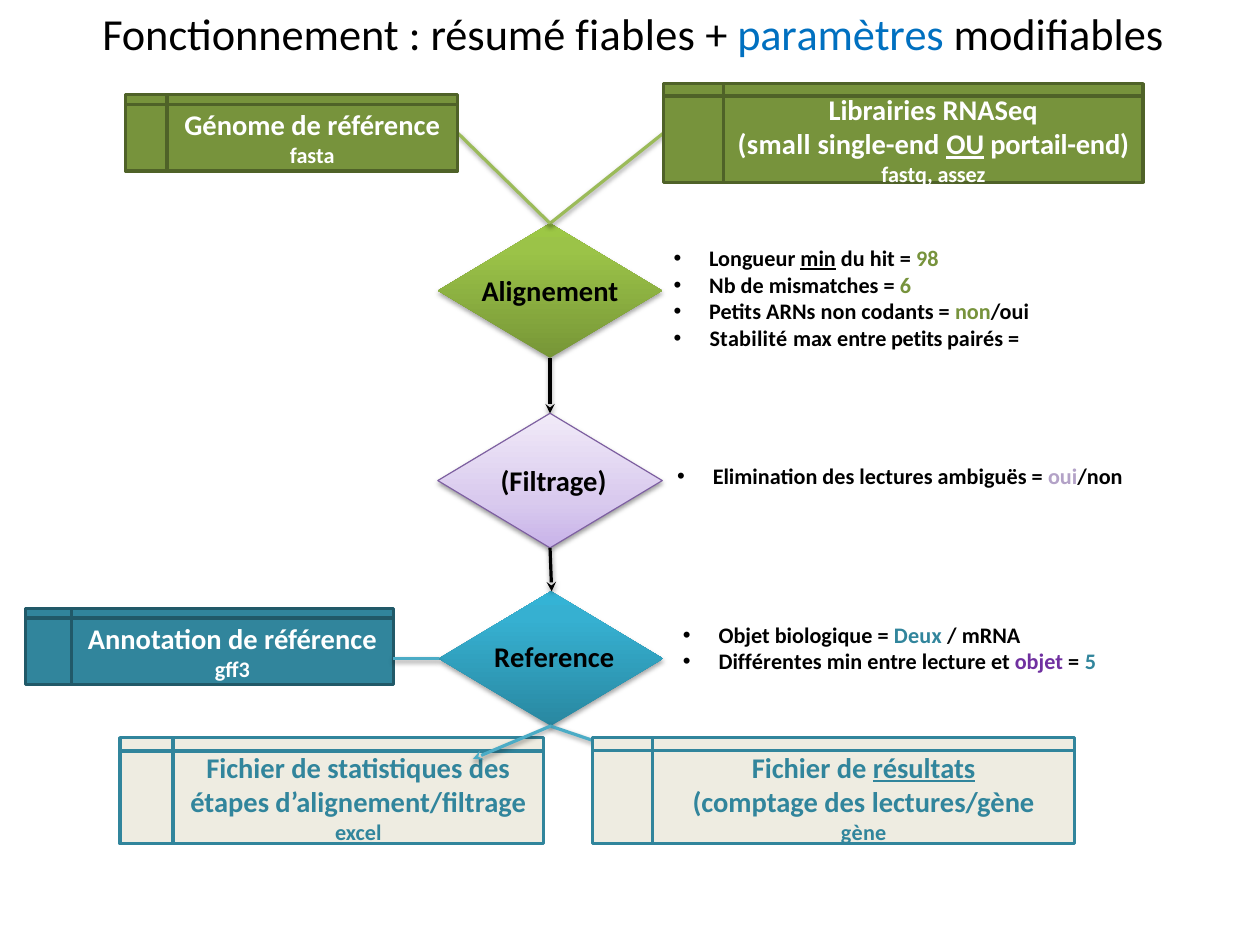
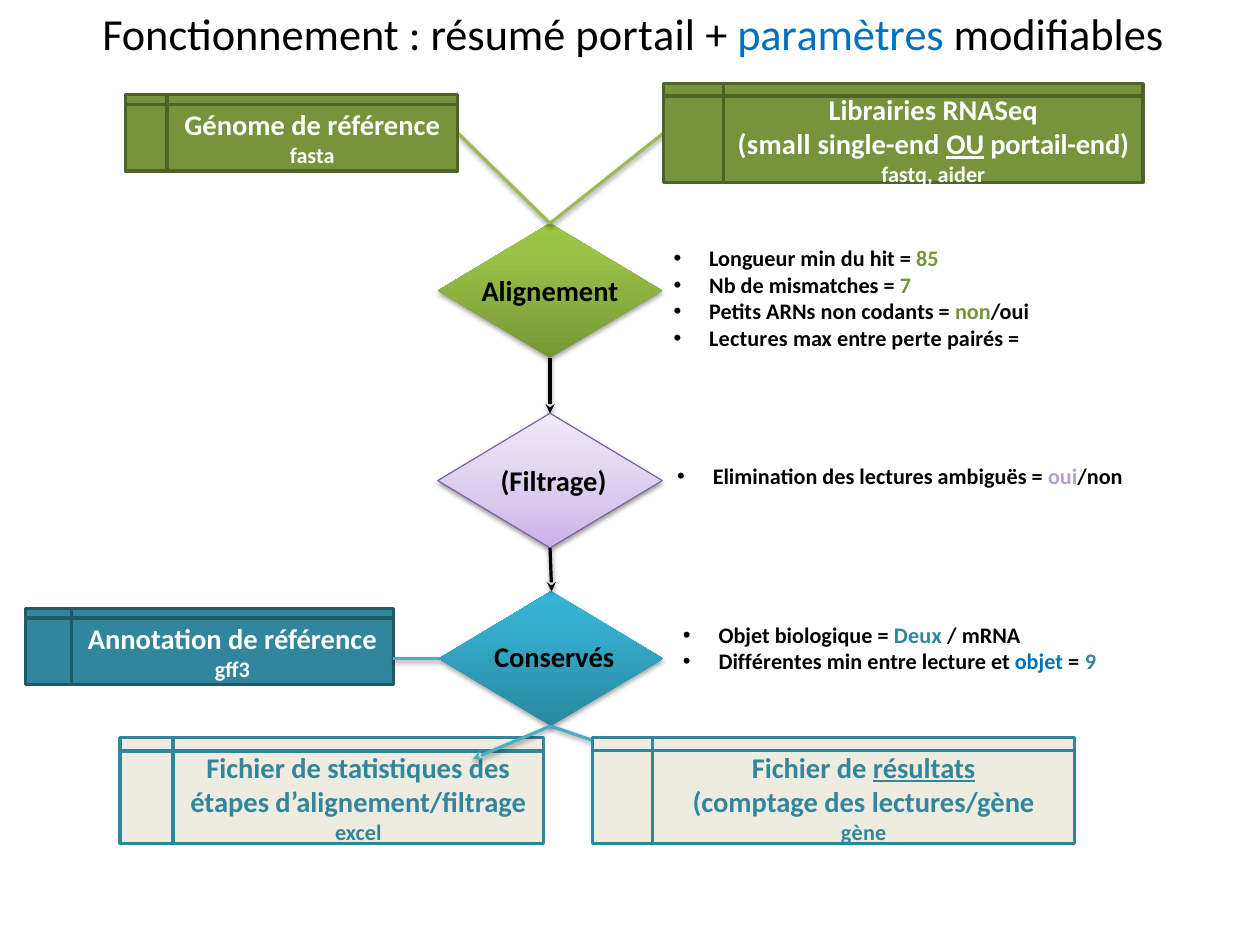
fiables: fiables -> portail (635, 36)
assez: assez -> aider (961, 175)
min underline: present -> none (818, 260)
98: 98 -> 85 (927, 260)
6: 6 -> 7 (906, 286)
Stabilité: Stabilité -> Lectures (748, 340)
entre petits: petits -> perte (917, 340)
Reference: Reference -> Conservés (554, 659)
objet colour: purple -> blue (1039, 663)
5: 5 -> 9 (1090, 663)
